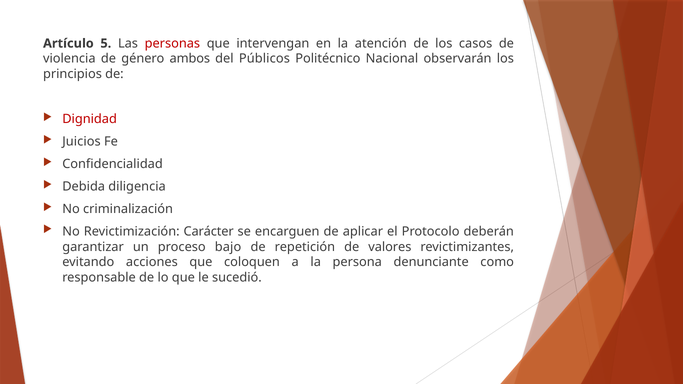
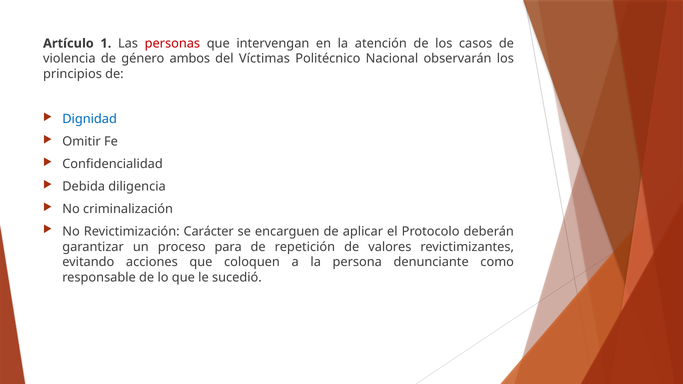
5: 5 -> 1 (106, 43)
Públicos: Públicos -> Víctimas (264, 59)
Dignidad colour: red -> blue (90, 119)
Juicios: Juicios -> Omitir (82, 142)
bajo: bajo -> para (228, 247)
